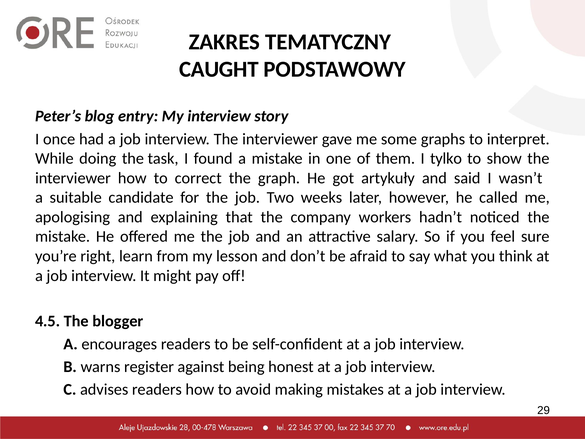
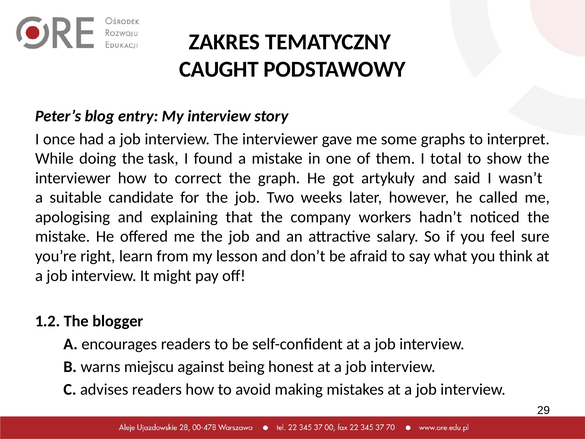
tylko: tylko -> total (446, 158)
4.5: 4.5 -> 1.2 (48, 321)
register: register -> miejscu (149, 367)
